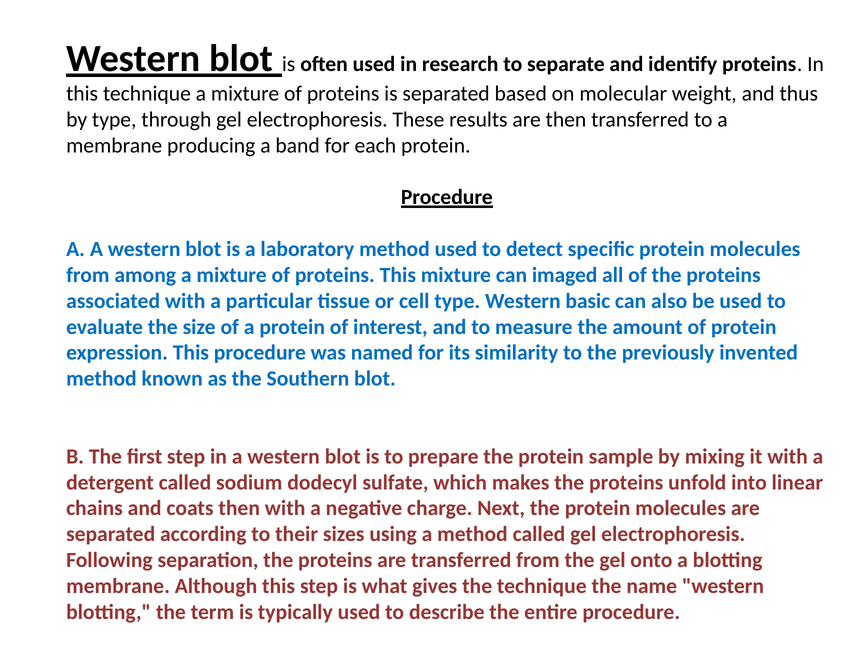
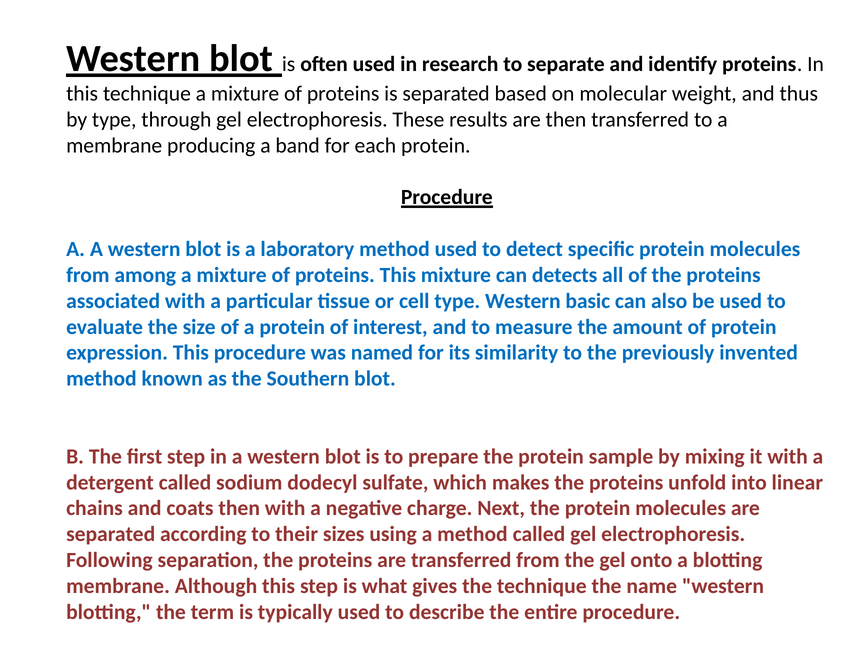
imaged: imaged -> detects (565, 275)
